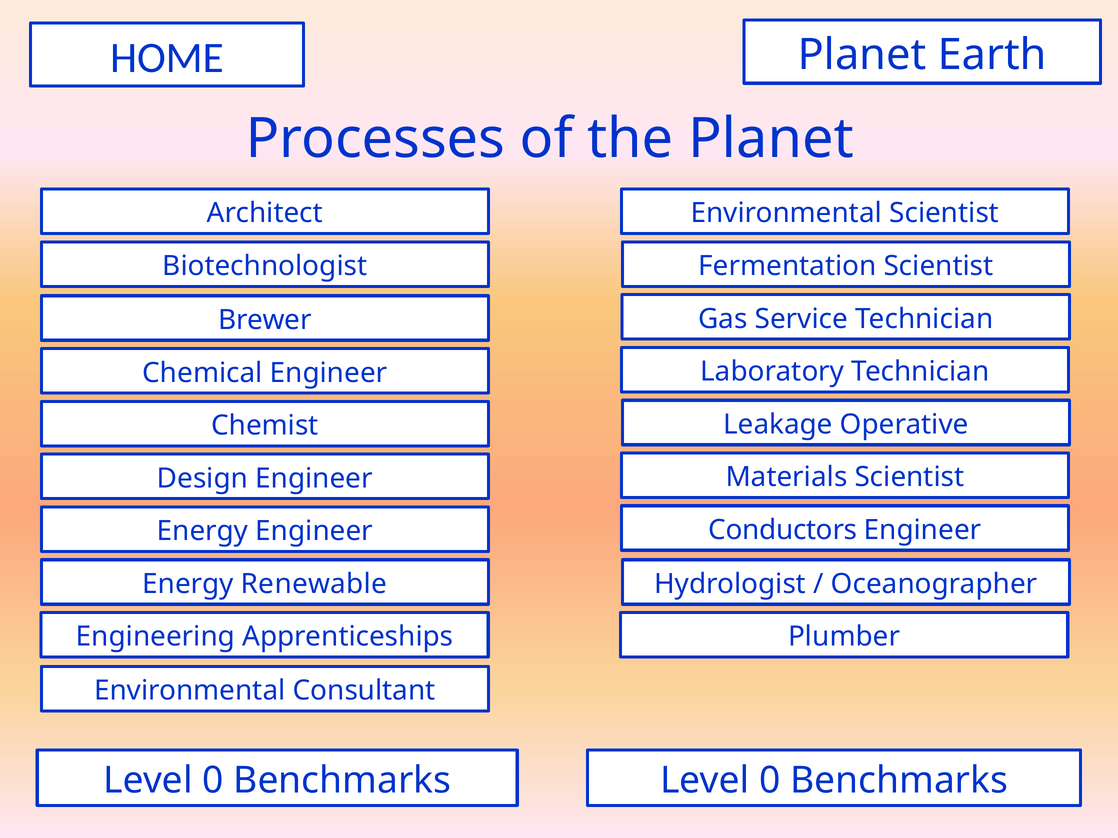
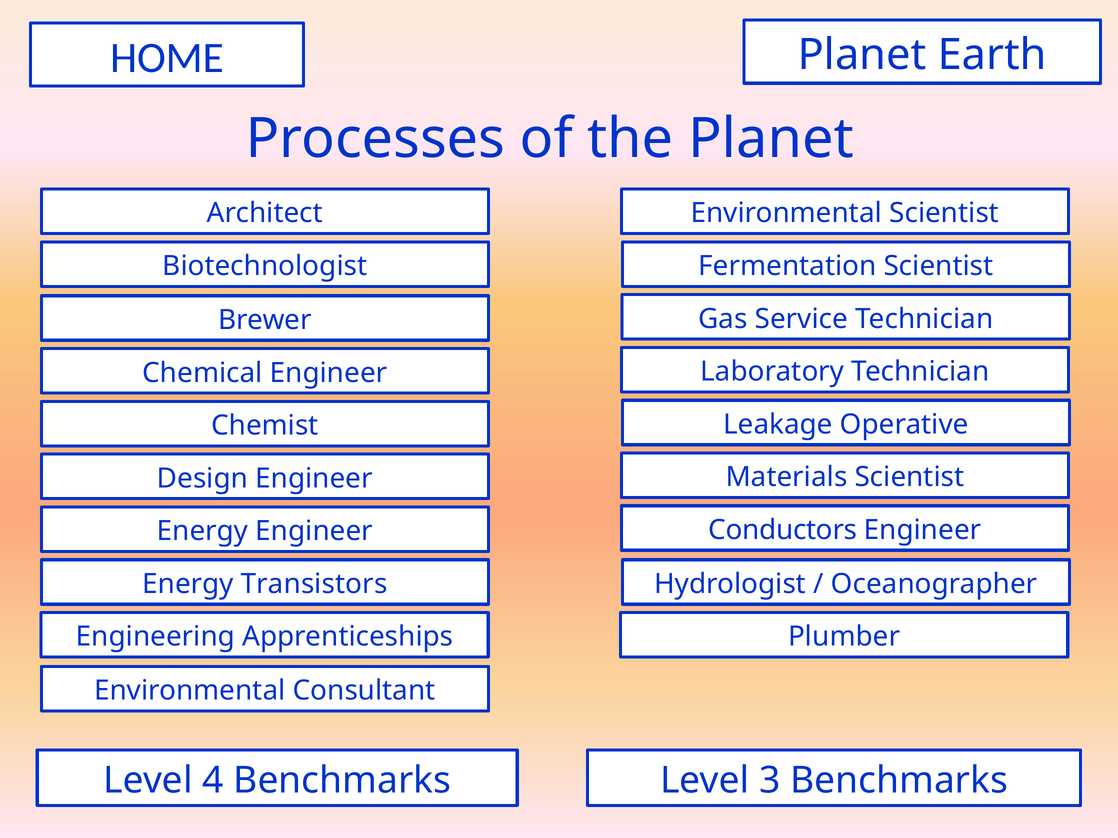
Renewable: Renewable -> Transistors (314, 584)
0: 0 -> 4 (213, 781)
Benchmarks Level 0: 0 -> 3 (770, 781)
